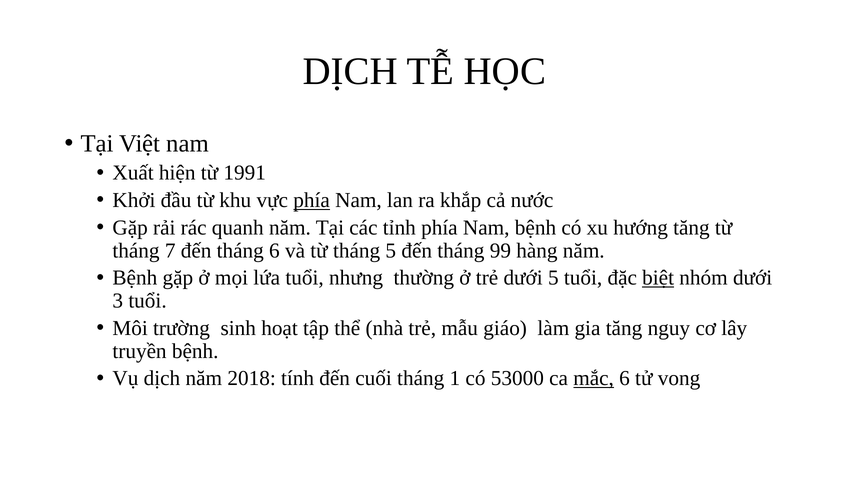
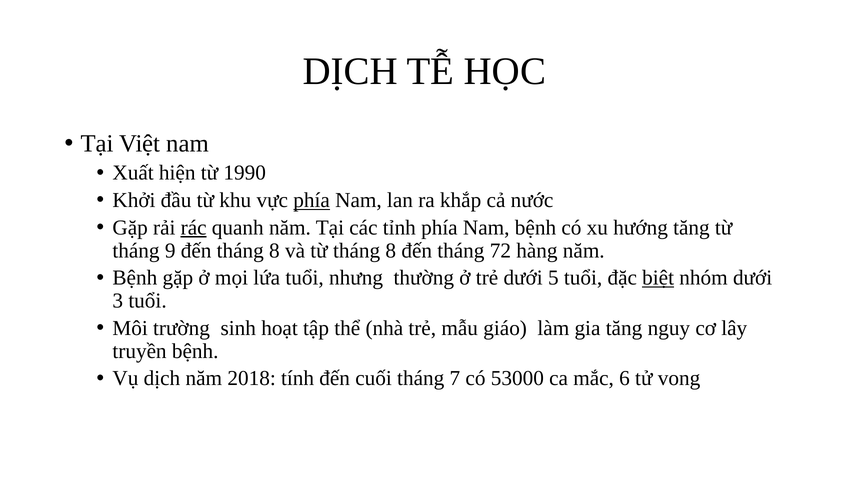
1991: 1991 -> 1990 (245, 173)
rác underline: none -> present (194, 227)
7: 7 -> 9 (170, 250)
đến tháng 6: 6 -> 8 (274, 250)
từ tháng 5: 5 -> 8 (391, 250)
99: 99 -> 72 (500, 250)
1: 1 -> 7 (455, 378)
mắc underline: present -> none (594, 378)
